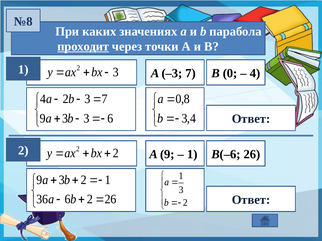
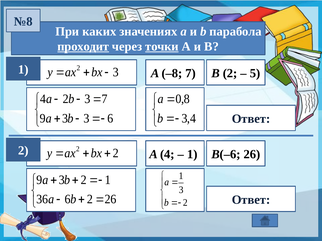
точки underline: none -> present (162, 47)
–3: –3 -> –8 (172, 73)
B 0: 0 -> 2 (230, 73)
4: 4 -> 5 (255, 73)
A 9: 9 -> 4 (167, 155)
